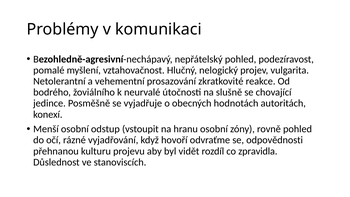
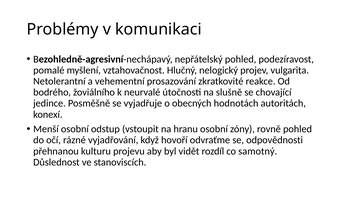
zpravidla: zpravidla -> samotný (258, 151)
